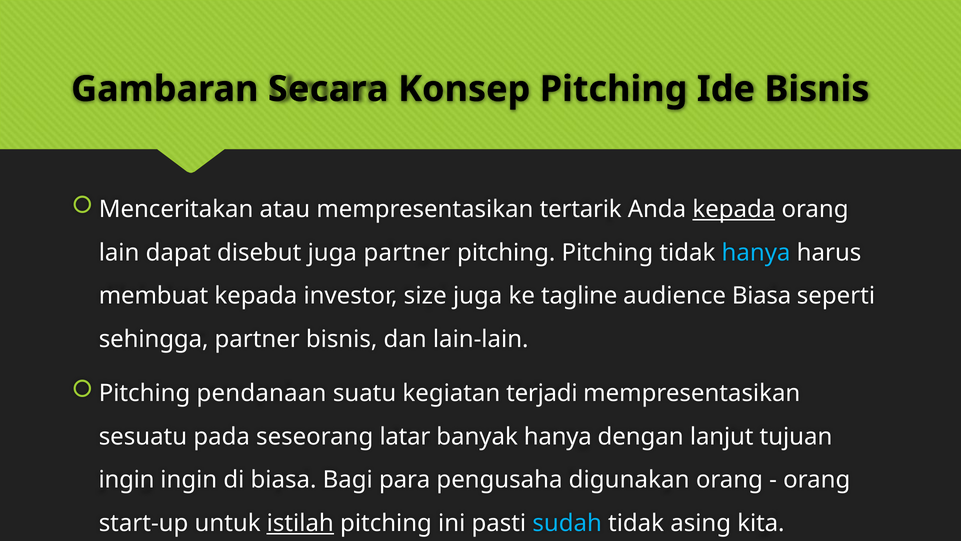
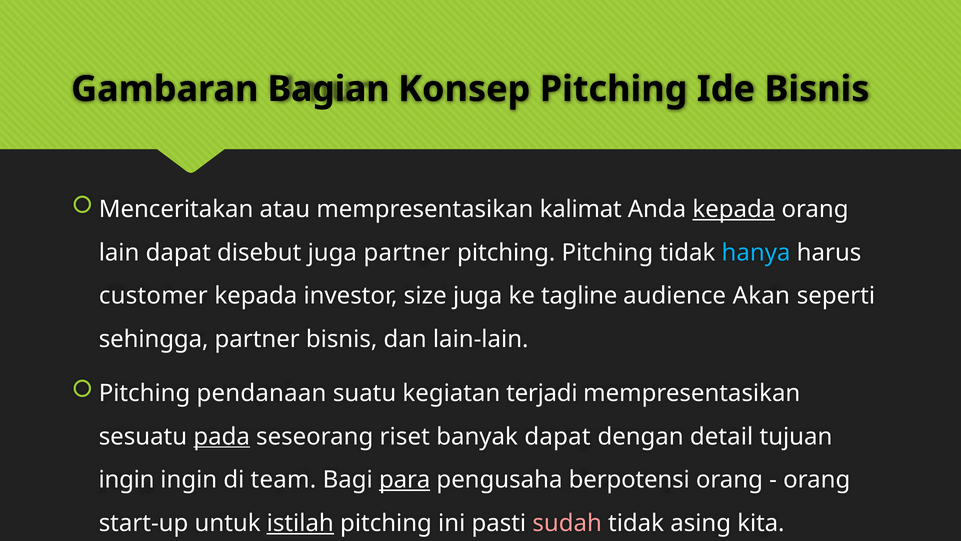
Secara: Secara -> Bagian (328, 89)
tertarik: tertarik -> kalimat (581, 209)
membuat: membuat -> customer (153, 296)
audience Biasa: Biasa -> Akan (761, 296)
pada underline: none -> present (222, 436)
latar: latar -> riset (405, 436)
banyak hanya: hanya -> dapat (558, 436)
lanjut: lanjut -> detail (722, 436)
di biasa: biasa -> team (283, 480)
para underline: none -> present (405, 480)
digunakan: digunakan -> berpotensi (629, 480)
sudah colour: light blue -> pink (567, 523)
